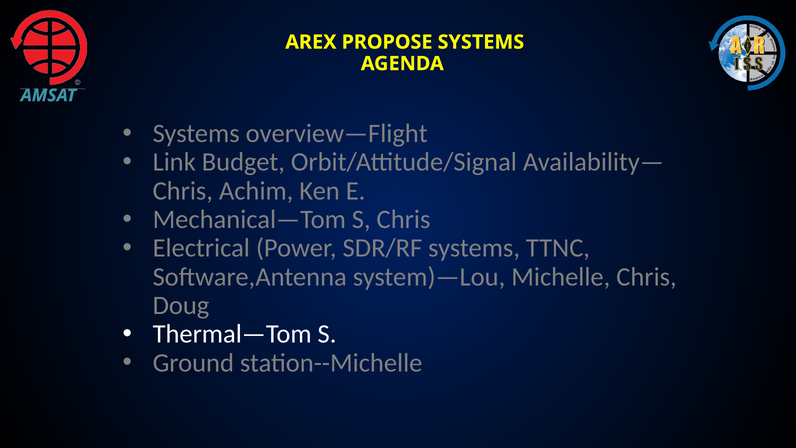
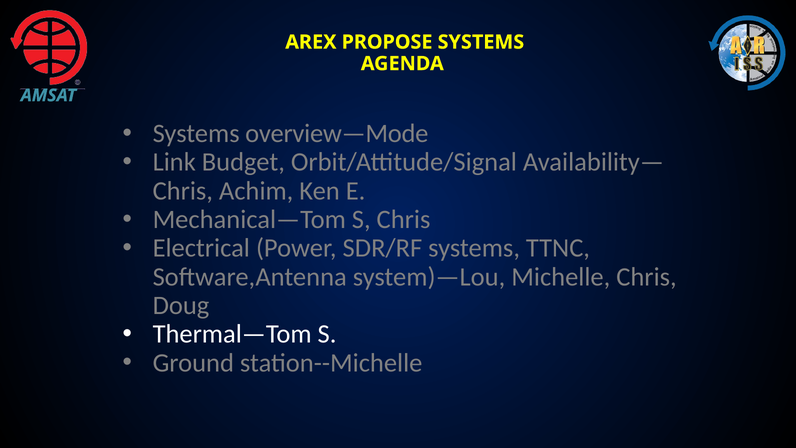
overview—Flight: overview—Flight -> overview—Mode (337, 133)
